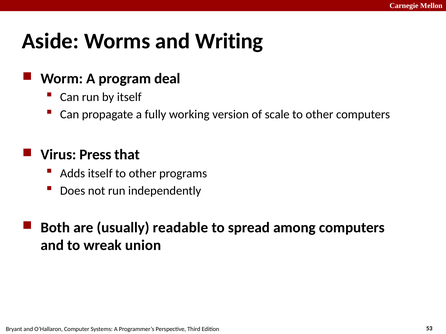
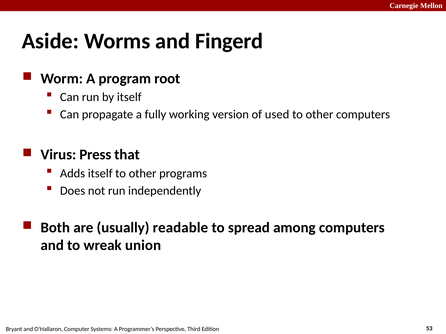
Writing: Writing -> Fingerd (229, 41)
deal: deal -> root (167, 79)
scale: scale -> used (277, 115)
